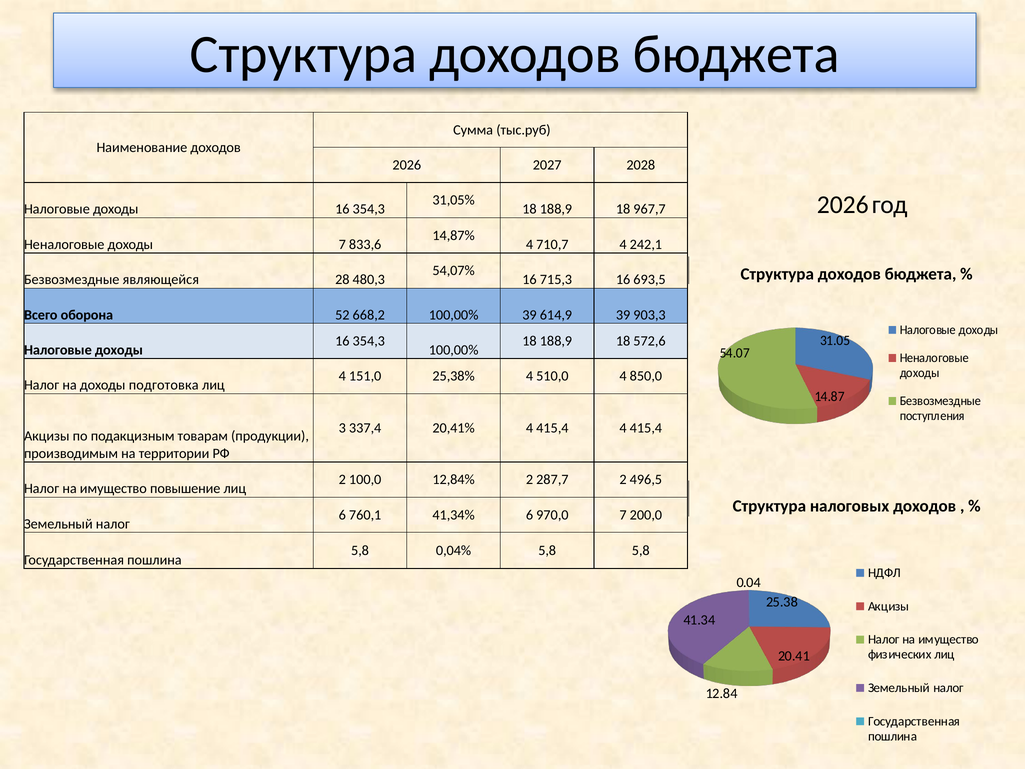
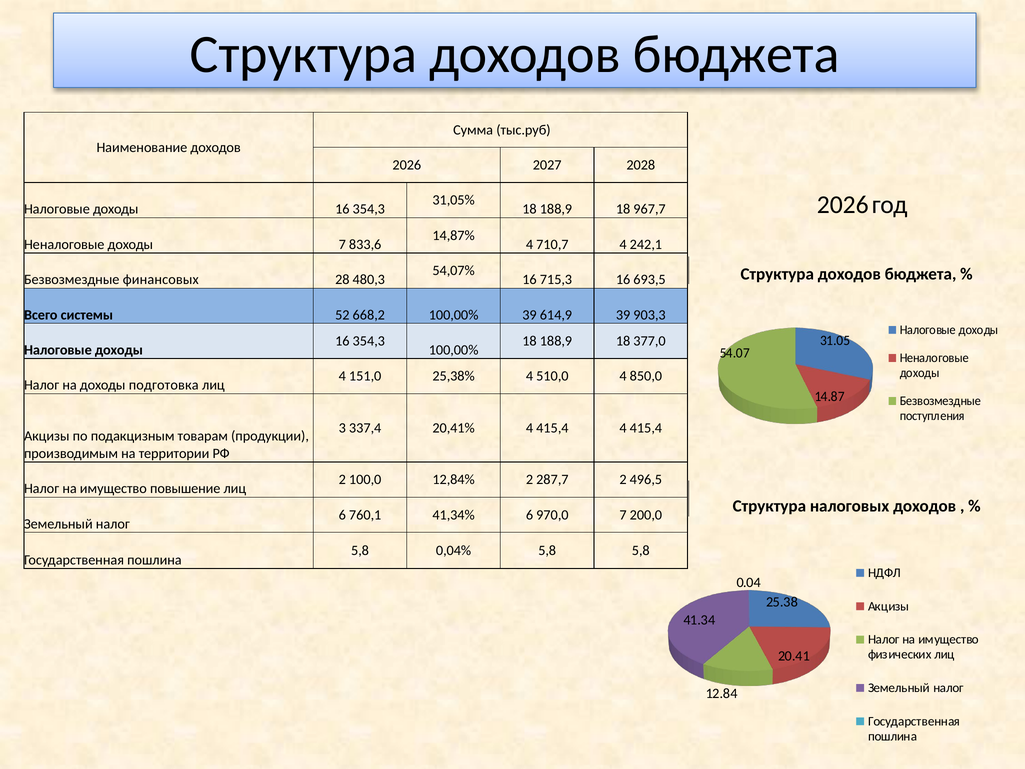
являющейся: являющейся -> финансовых (161, 280)
оборона: оборона -> системы (87, 315)
572,6: 572,6 -> 377,0 (650, 341)
